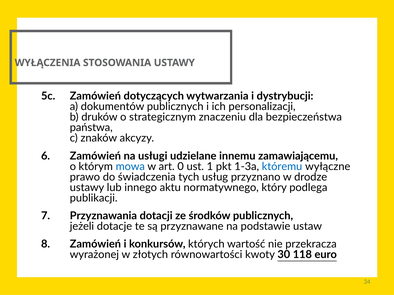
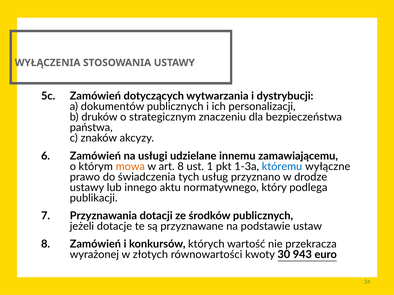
mowa colour: blue -> orange (130, 167)
art 0: 0 -> 8 (181, 167)
118: 118 -> 943 (302, 255)
